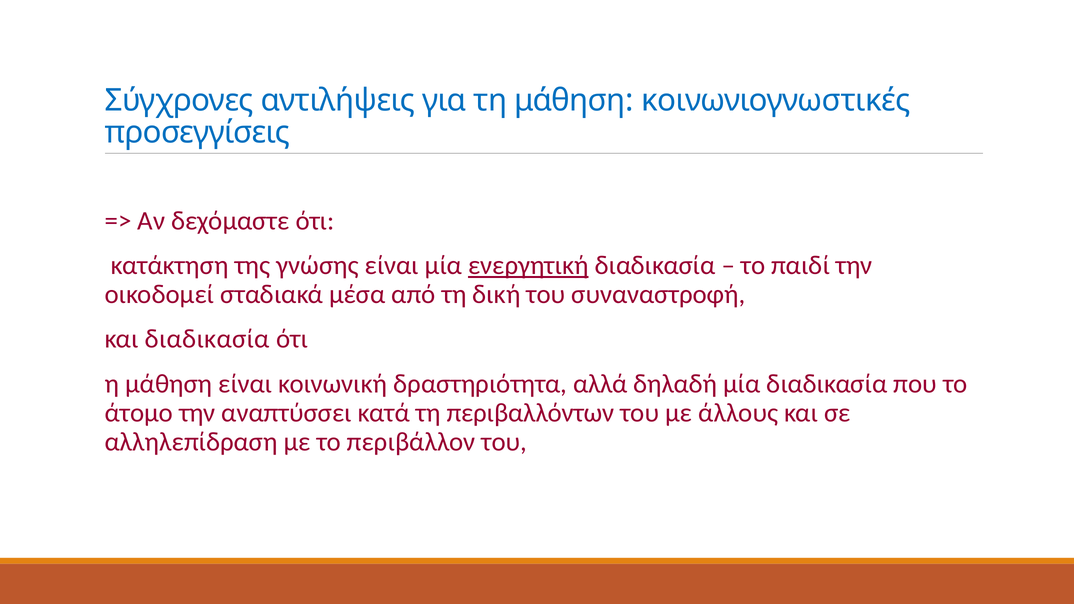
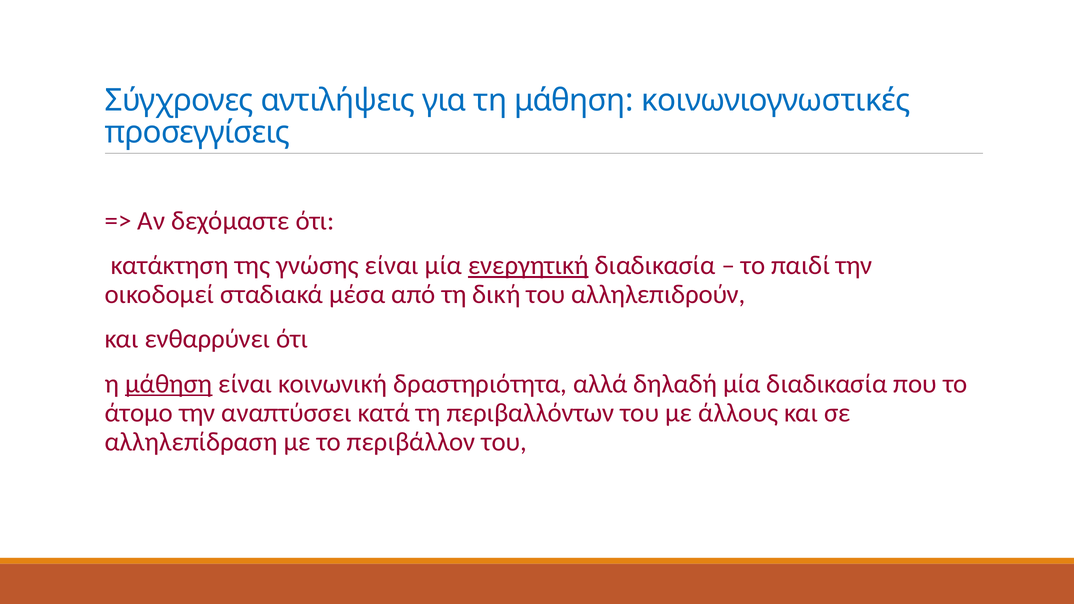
συναναστροφή: συναναστροφή -> αλληλεπιδρούν (658, 294)
και διαδικασία: διαδικασία -> ενθαρρύνει (207, 339)
μάθηση underline: none -> present (169, 384)
